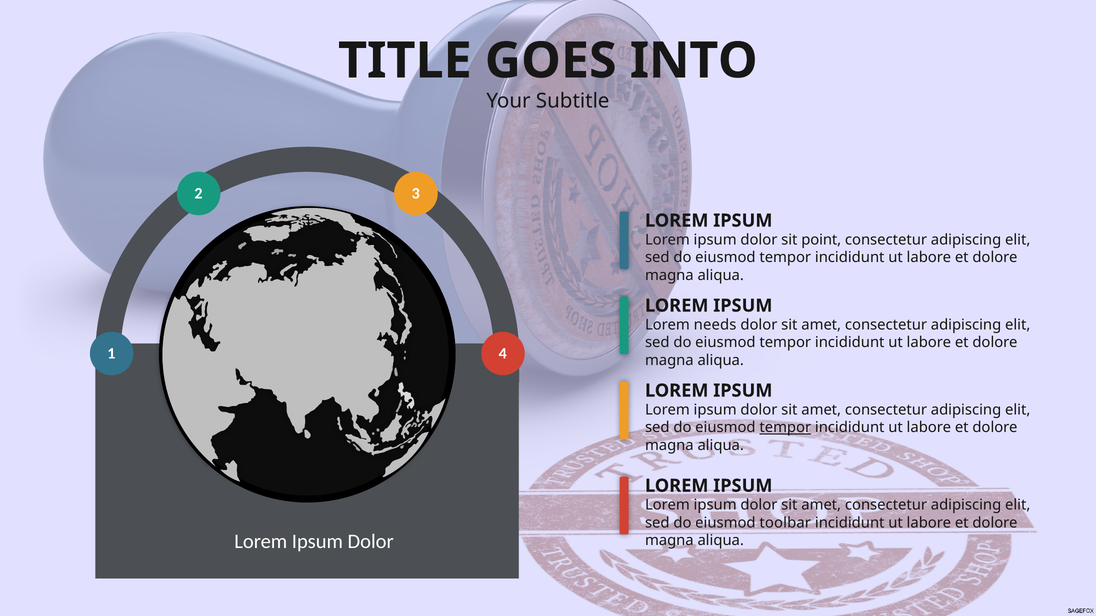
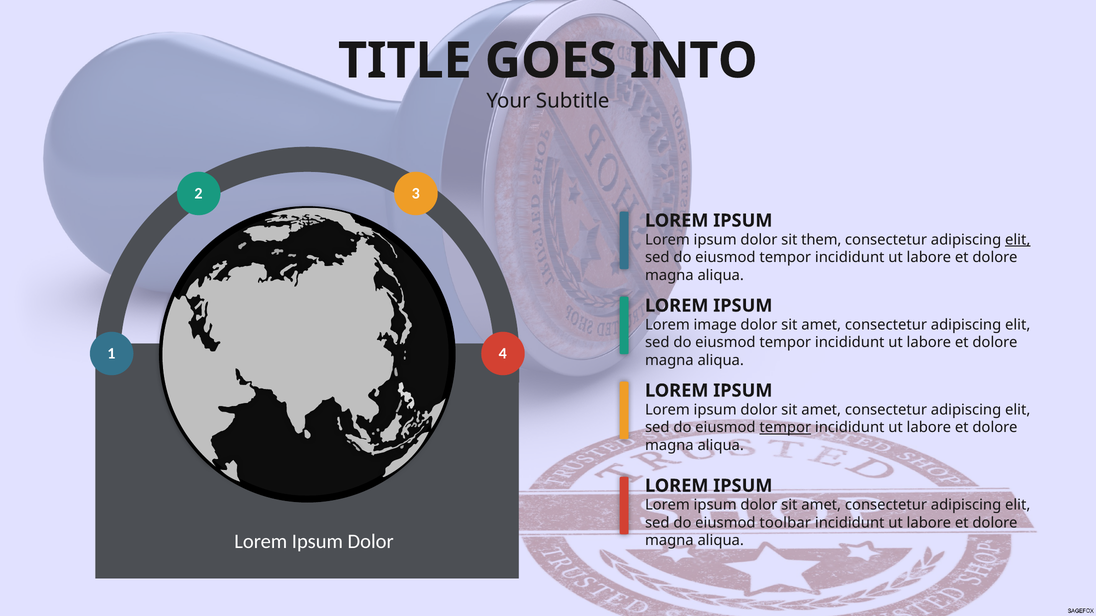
point: point -> them (821, 240)
elit underline: none -> present (1018, 240)
needs: needs -> image (715, 325)
